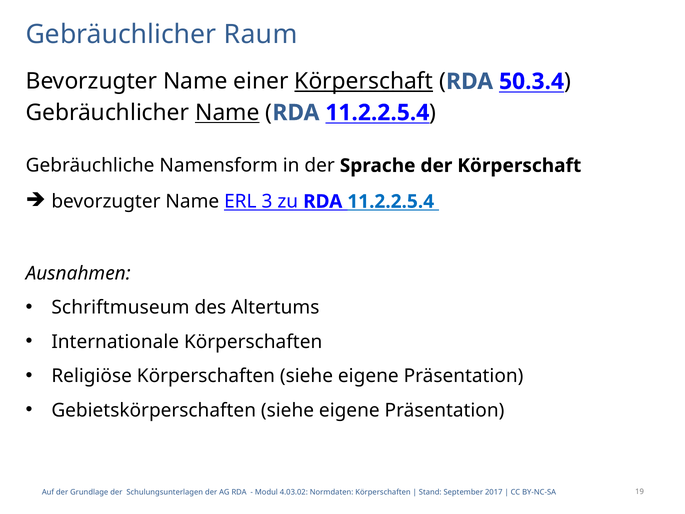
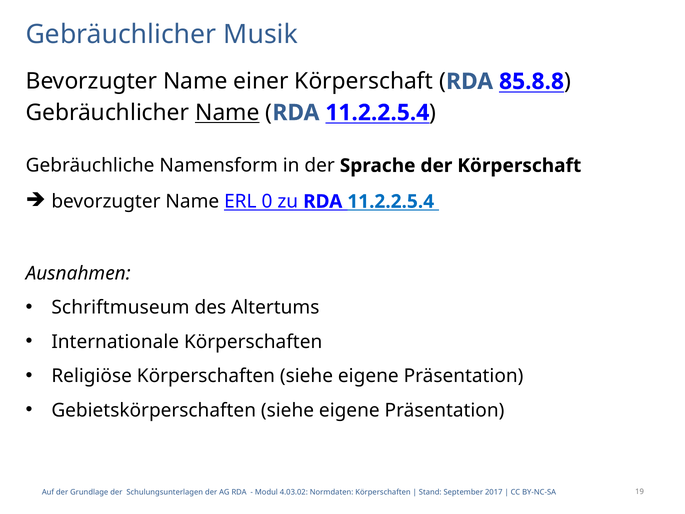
Raum: Raum -> Musik (261, 35)
Körperschaft underline: present -> none (364, 81)
50.3.4: 50.3.4 -> 85.8.8 (532, 81)
3: 3 -> 0 (267, 201)
